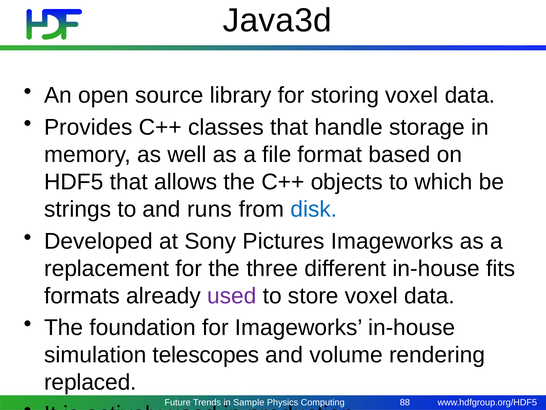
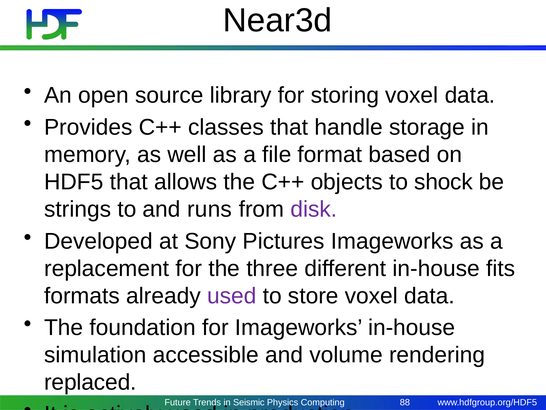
Java3d: Java3d -> Near3d (277, 21)
which: which -> shock (444, 182)
disk colour: blue -> purple (314, 209)
telescopes: telescopes -> accessible (206, 355)
Sample: Sample -> Seismic (249, 402)
